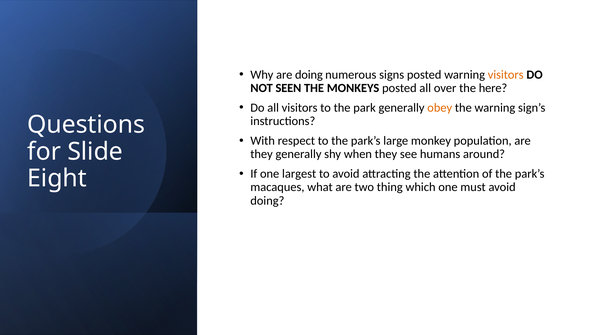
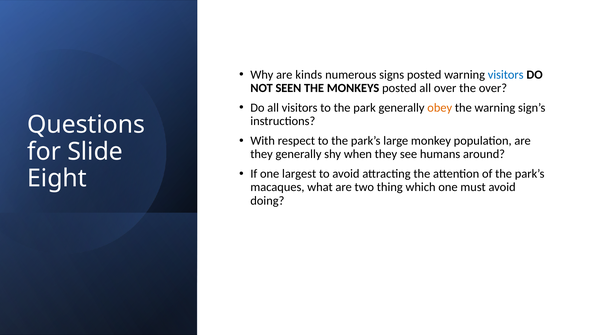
are doing: doing -> kinds (309, 75)
visitors colour: orange -> blue (506, 75)
the here: here -> over (493, 88)
